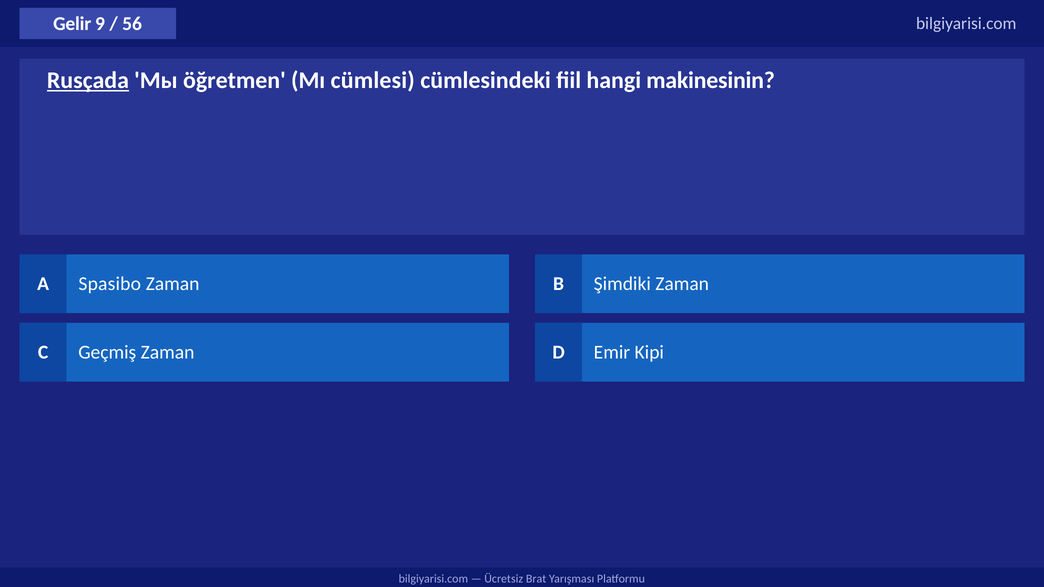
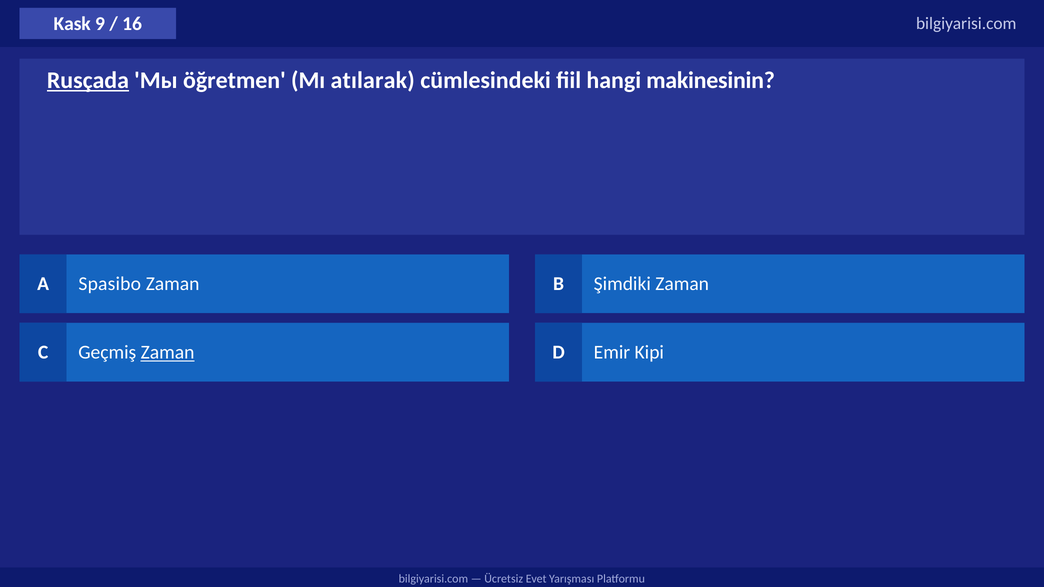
Gelir: Gelir -> Kask (72, 24)
56: 56 -> 16 (132, 24)
cümlesi: cümlesi -> atılarak (373, 80)
Zaman underline: none -> present (168, 353)
Brat: Brat -> Evet (536, 579)
